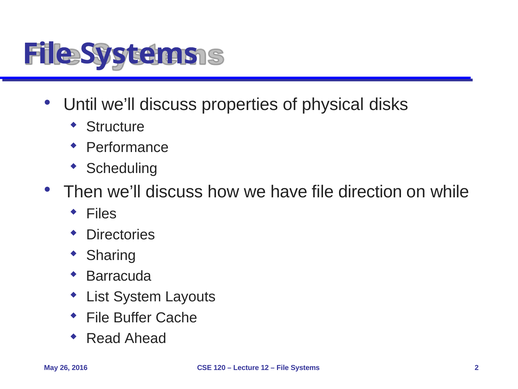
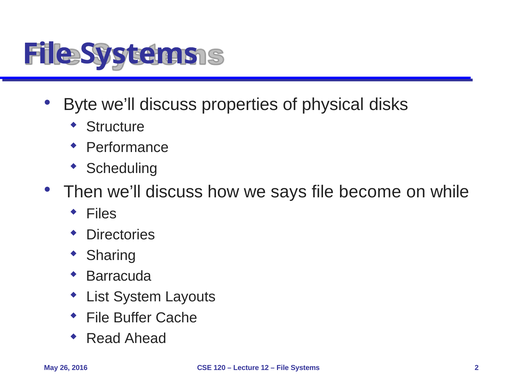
Until: Until -> Byte (80, 104)
have: have -> says (289, 191)
direction: direction -> become (370, 191)
